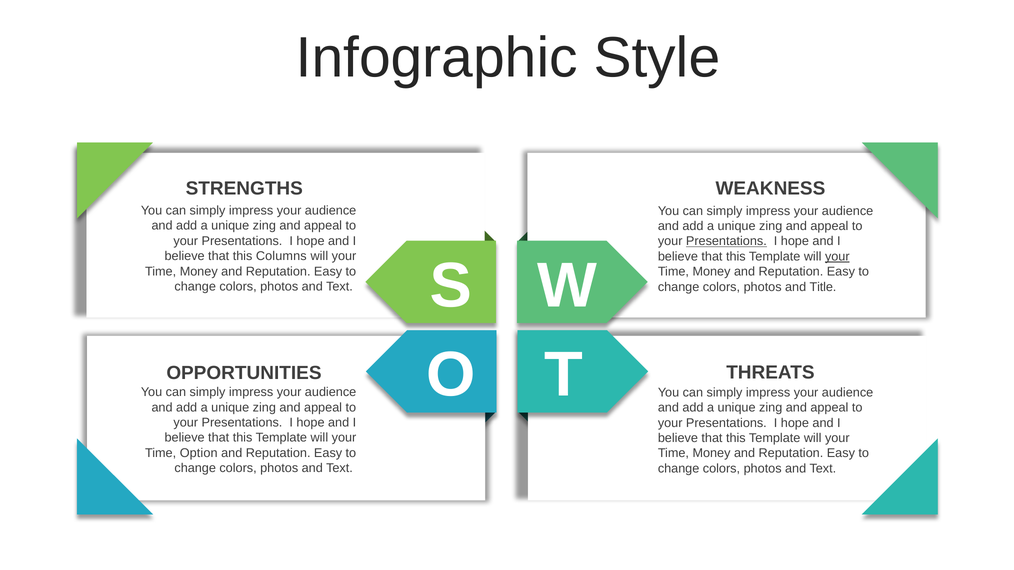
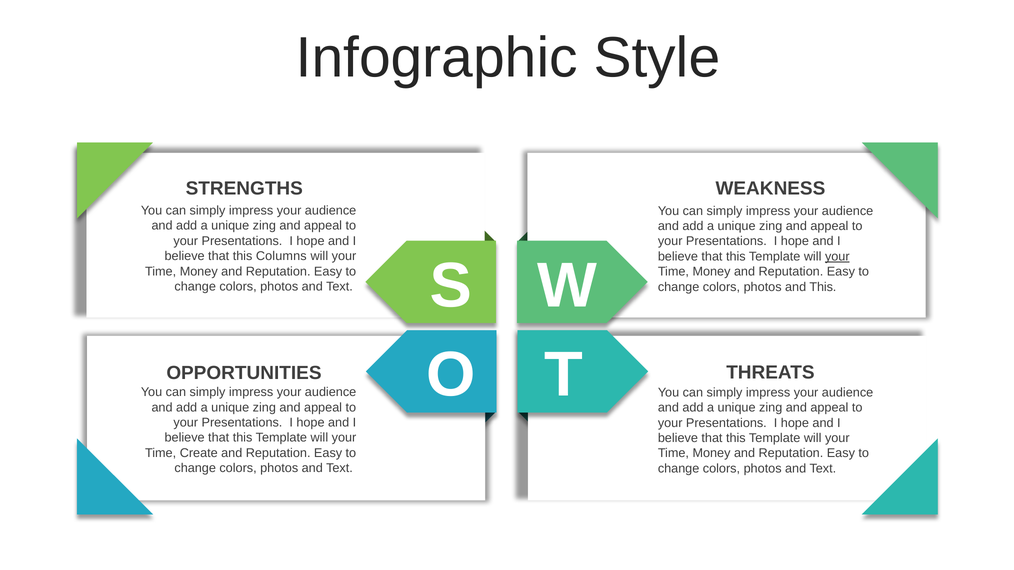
Presentations underline: present -> none (726, 241)
and Title: Title -> This (823, 287)
Option: Option -> Create (199, 453)
